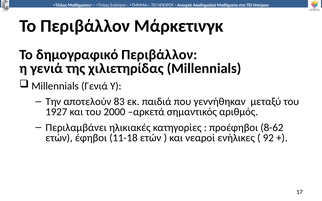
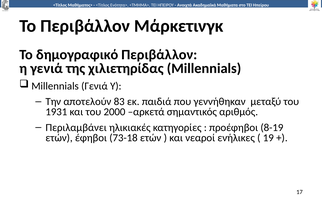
1927: 1927 -> 1931 (56, 112)
8-62: 8-62 -> 8-19 (272, 128)
11-18: 11-18 -> 73-18 (123, 138)
92: 92 -> 19 (268, 138)
